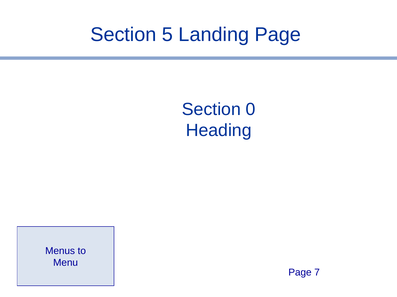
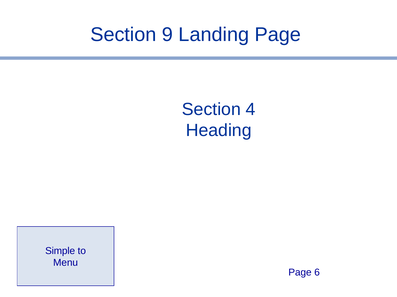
5: 5 -> 9 (167, 35)
0: 0 -> 4 (251, 110)
Menus: Menus -> Simple (60, 251)
7: 7 -> 6 (317, 273)
